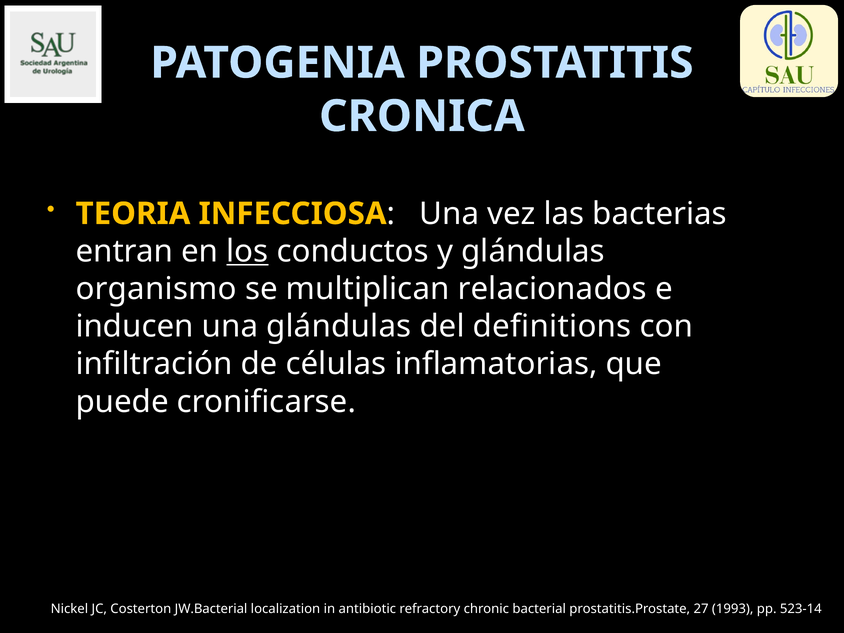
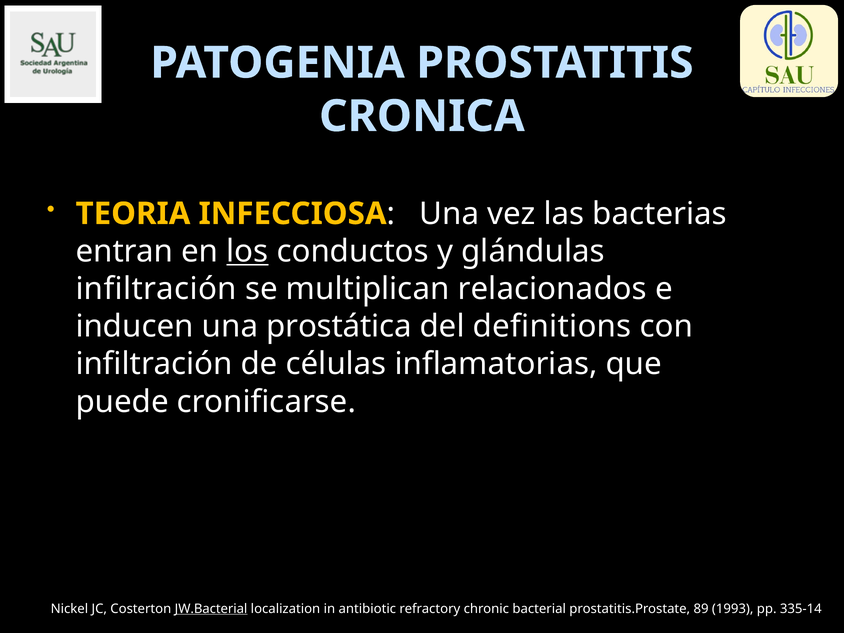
organismo: organismo -> infiltración (156, 289)
una glándulas: glándulas -> prostática (339, 327)
JW.Bacterial underline: none -> present (211, 609)
27: 27 -> 89 (701, 609)
523-14: 523-14 -> 335-14 (801, 609)
